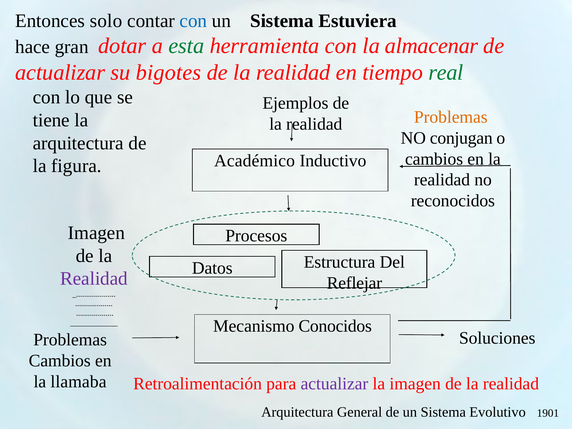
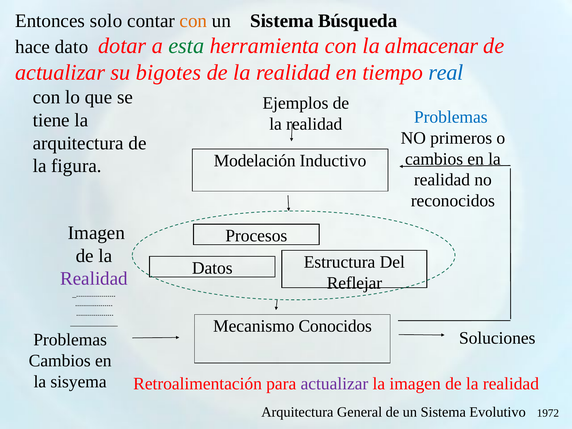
con colour: blue -> orange (193, 21)
Estuviera: Estuviera -> Búsqueda (358, 21)
gran: gran -> dato (72, 47)
real colour: green -> blue (446, 73)
Problemas colour: orange -> blue (451, 117)
conjugan: conjugan -> primeros (461, 138)
Académico: Académico -> Modelación (255, 161)
llamaba: llamaba -> sisyema (79, 382)
1901: 1901 -> 1972 (548, 413)
